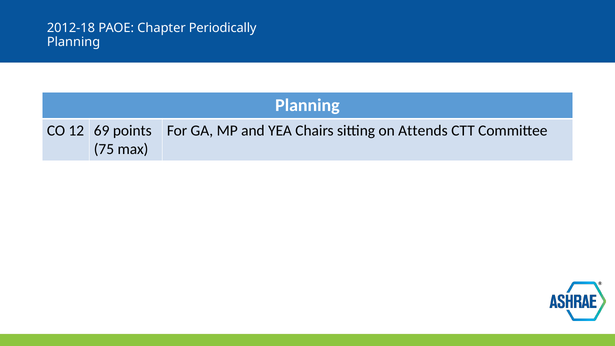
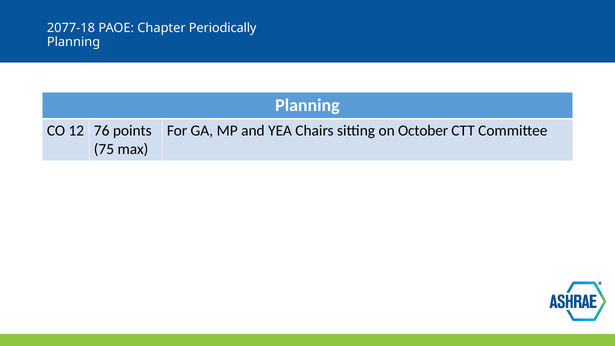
2012-18: 2012-18 -> 2077-18 (71, 28)
69: 69 -> 76 (102, 130)
Attends: Attends -> October (423, 130)
